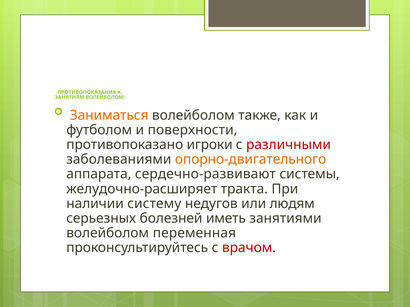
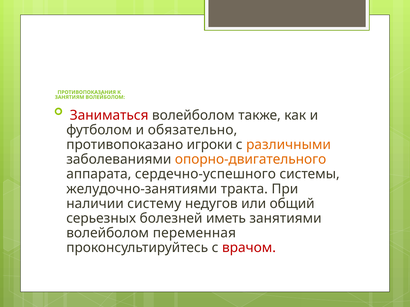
Заниматься colour: orange -> red (109, 115)
поверхности: поверхности -> обязательно (193, 130)
различными colour: red -> orange (289, 145)
сердечно-развивают: сердечно-развивают -> сердечно-успешного (205, 174)
желудочно-расширяет: желудочно-расширяет -> желудочно-занятиями (142, 189)
людям: людям -> общий (292, 204)
